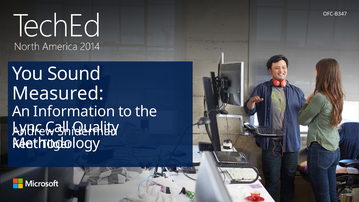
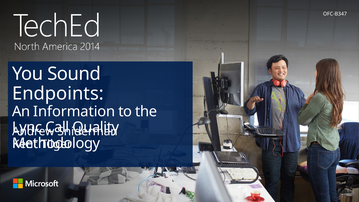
Measured: Measured -> Endpoints (58, 94)
